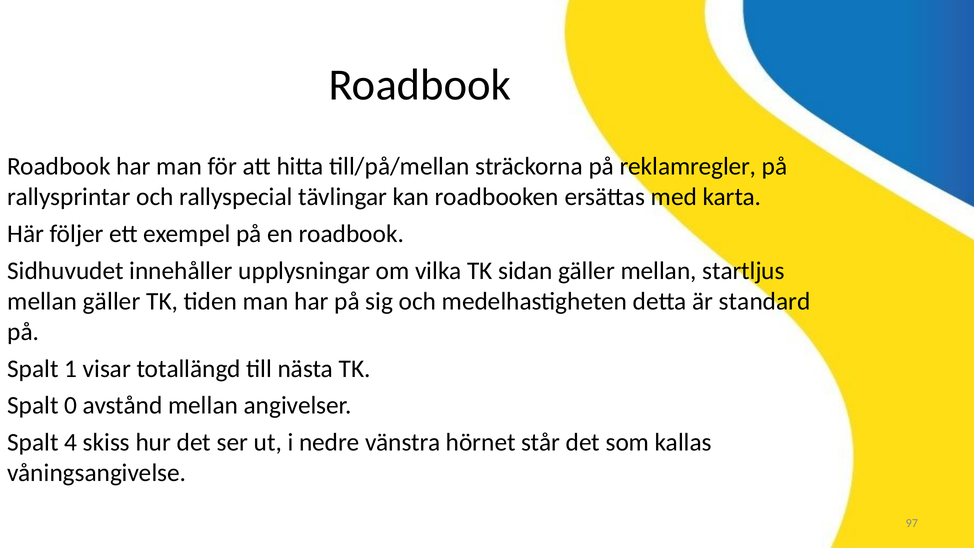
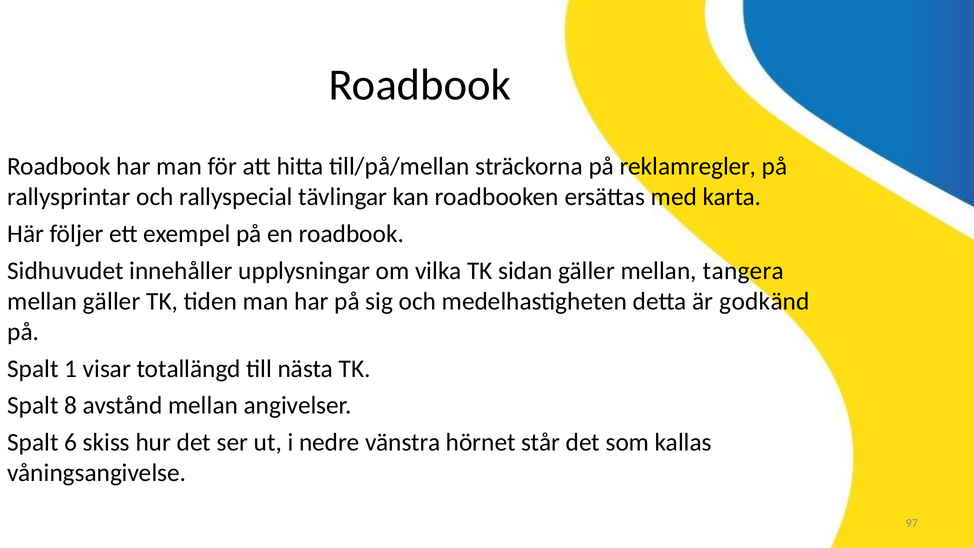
startljus: startljus -> tangera (743, 271)
standard: standard -> godkänd (765, 301)
0: 0 -> 8 (71, 405)
4: 4 -> 6 (71, 442)
